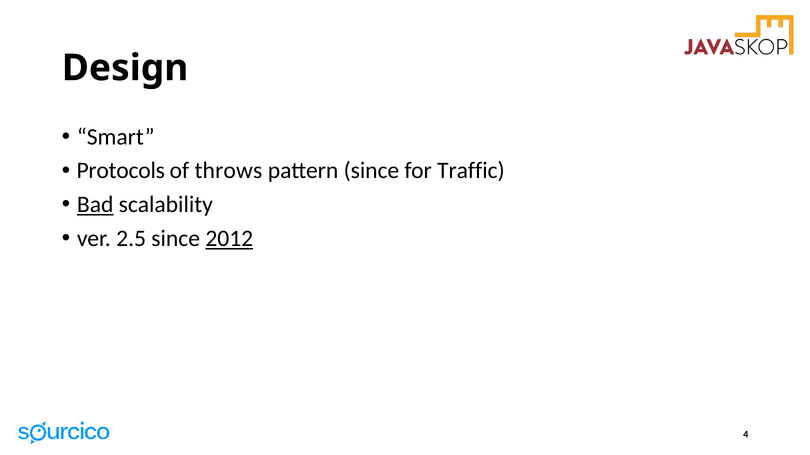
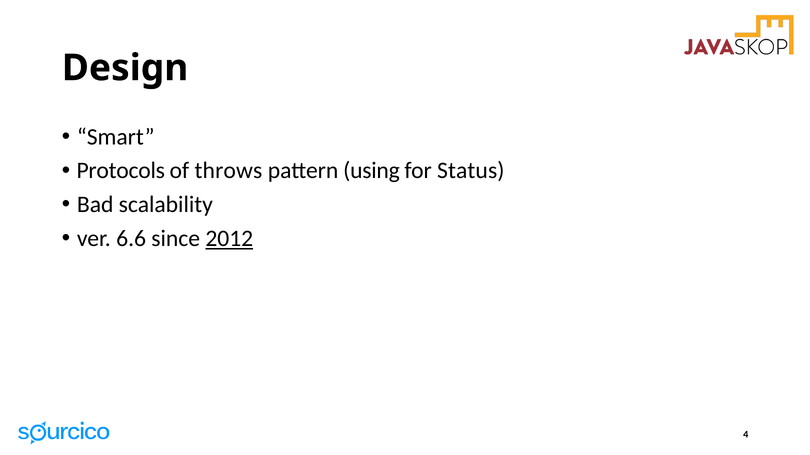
pattern since: since -> using (371, 171)
Traffic: Traffic -> Status (471, 171)
Bad underline: present -> none (95, 205)
2.5: 2.5 -> 6.6 (131, 239)
